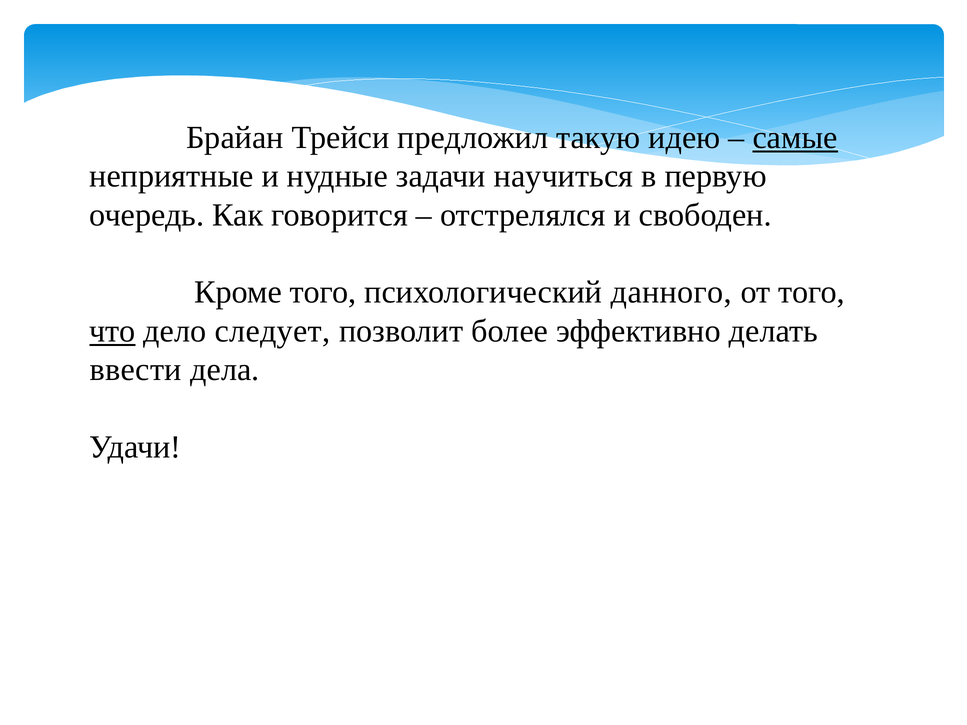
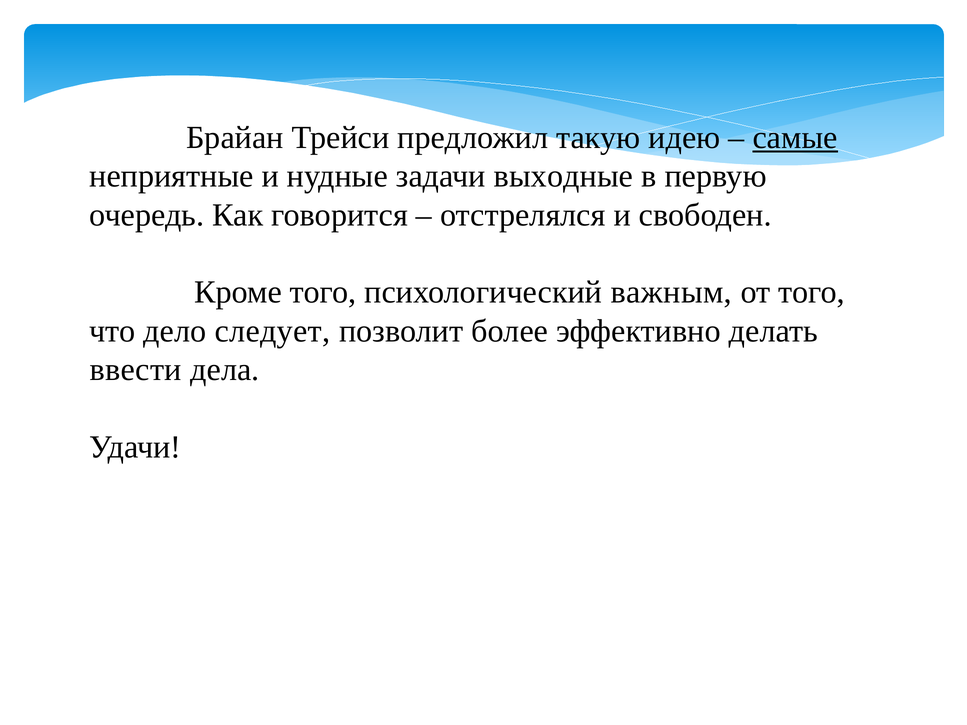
научиться: научиться -> выходные (564, 176)
данного: данного -> важным (671, 292)
что underline: present -> none (112, 331)
